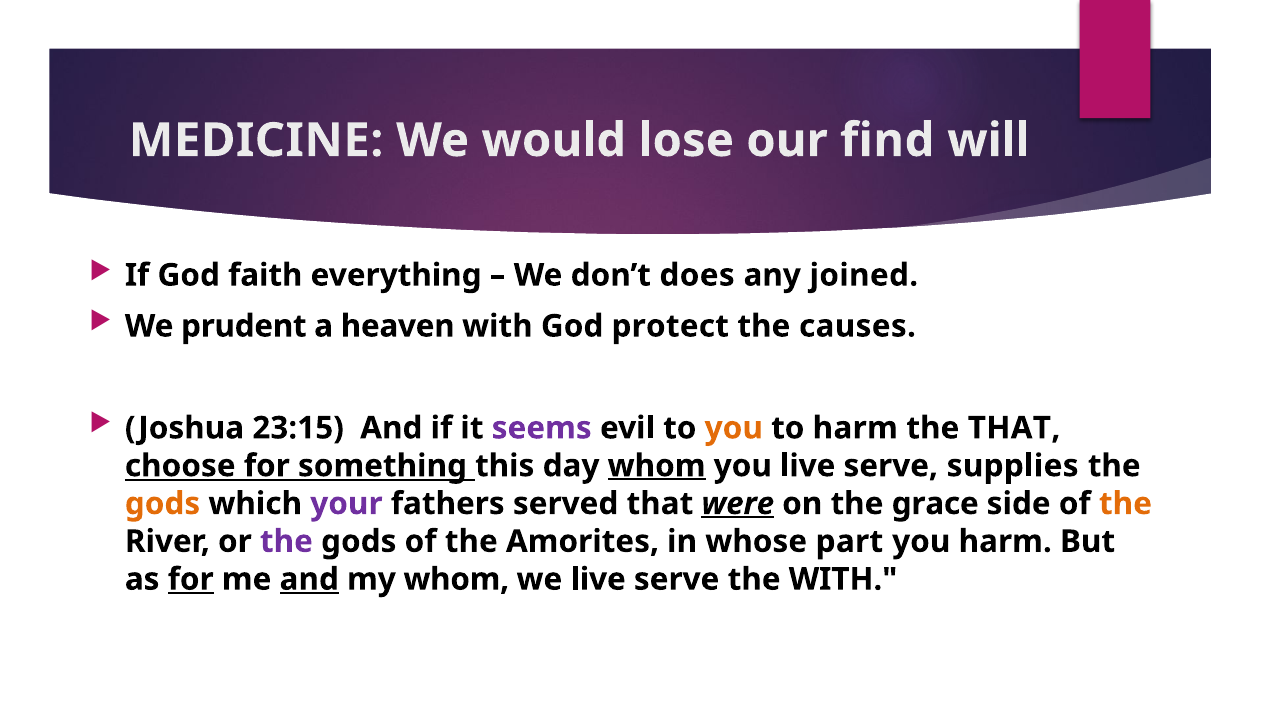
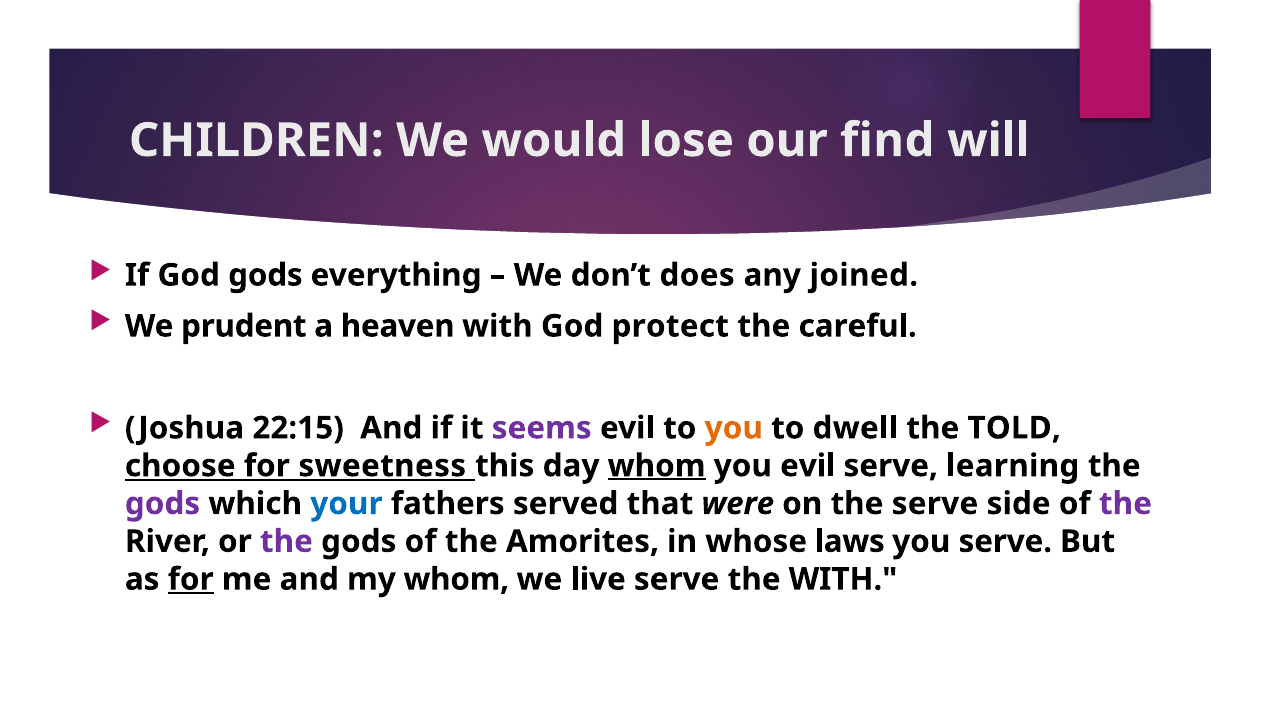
MEDICINE: MEDICINE -> CHILDREN (256, 141)
God faith: faith -> gods (265, 275)
causes: causes -> careful (858, 326)
23:15: 23:15 -> 22:15 (298, 428)
to harm: harm -> dwell (855, 428)
the THAT: THAT -> TOLD (1014, 428)
something: something -> sweetness (382, 466)
you live: live -> evil (808, 466)
supplies: supplies -> learning (1013, 466)
gods colour: orange -> purple (163, 504)
your colour: purple -> blue (346, 504)
were underline: present -> none (738, 504)
the grace: grace -> serve (935, 504)
the colour: orange -> purple (1125, 504)
part: part -> laws (850, 542)
you harm: harm -> serve (1005, 542)
and underline: present -> none (309, 580)
